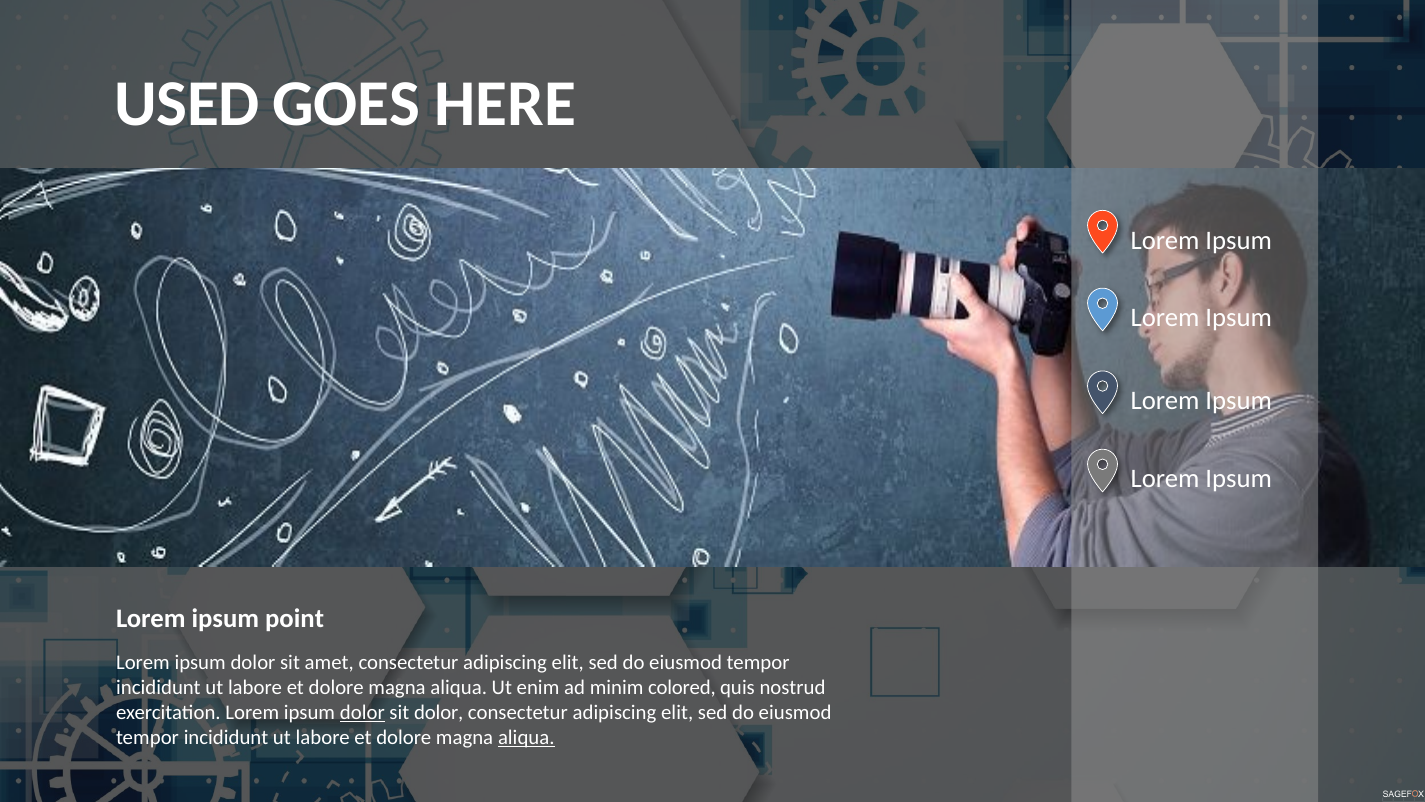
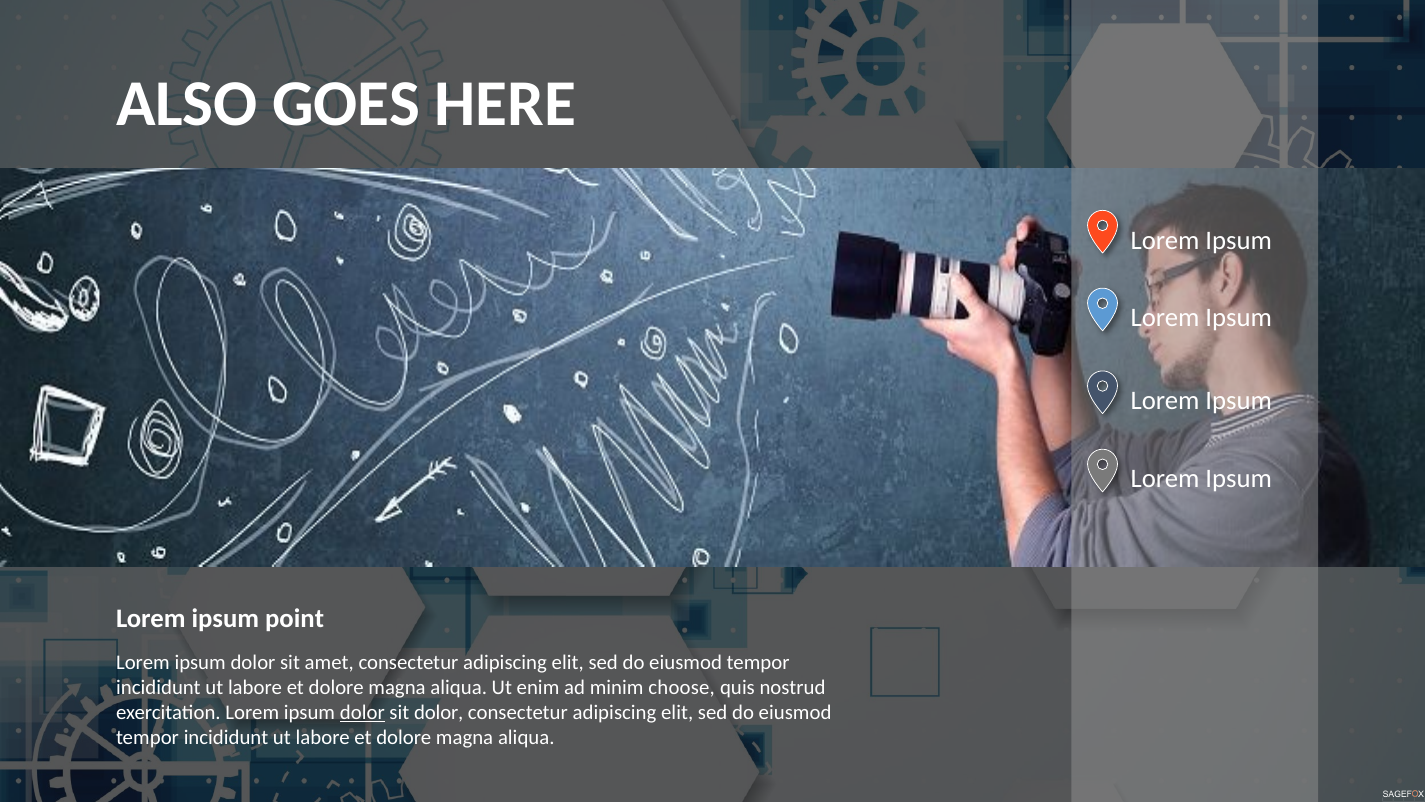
USED: USED -> ALSO (187, 104)
colored: colored -> choose (682, 687)
aliqua underline: present -> none (526, 737)
